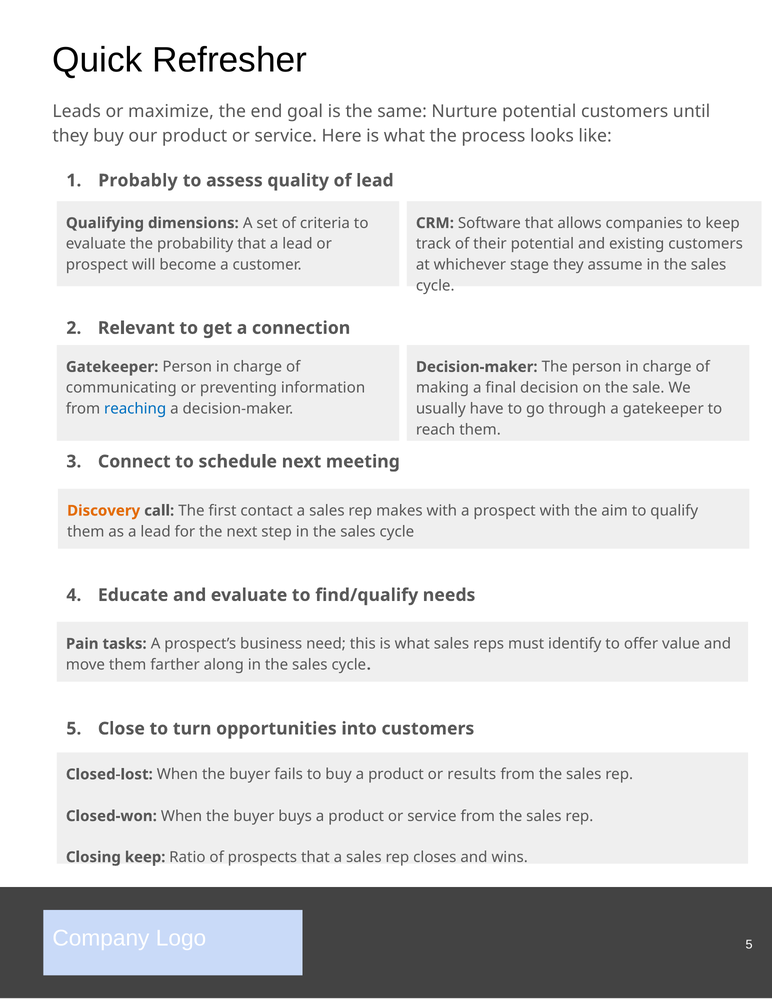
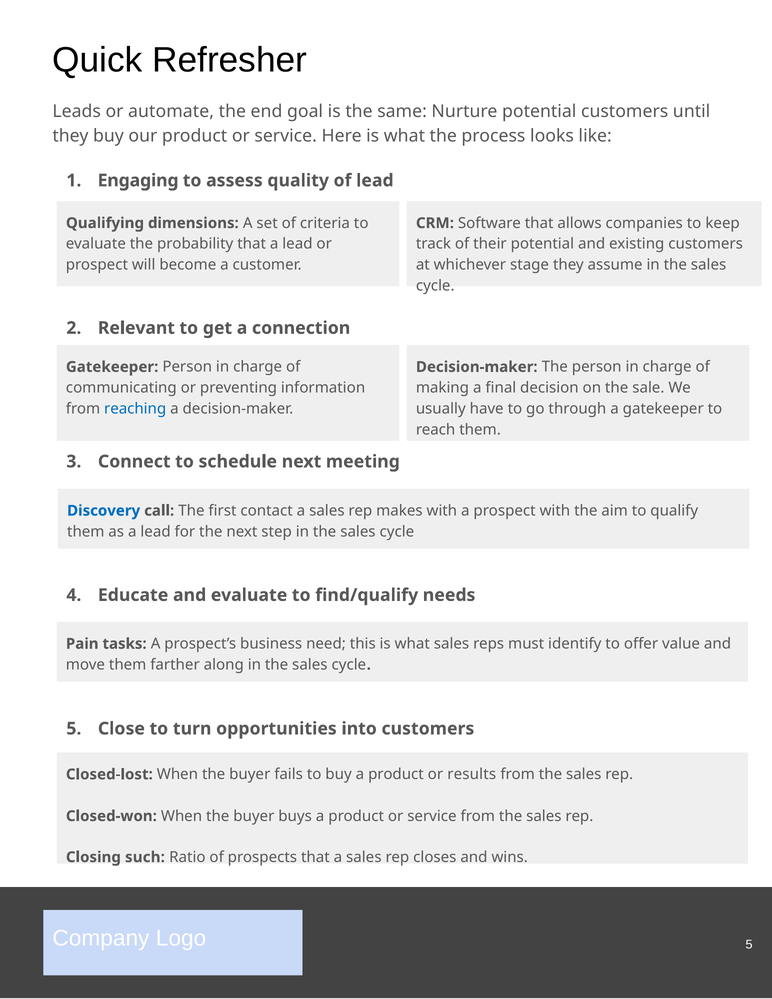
maximize: maximize -> automate (171, 112)
Probably: Probably -> Engaging (138, 181)
Discovery colour: orange -> blue (104, 511)
Closing keep: keep -> such (145, 857)
